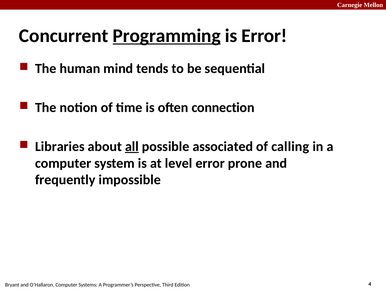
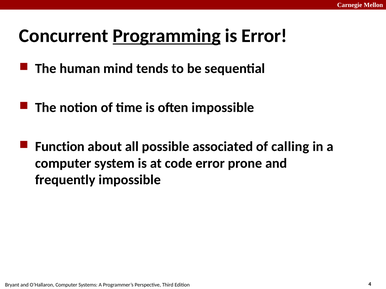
often connection: connection -> impossible (223, 108)
Libraries: Libraries -> Function (60, 147)
all underline: present -> none (132, 147)
level: level -> code (179, 163)
